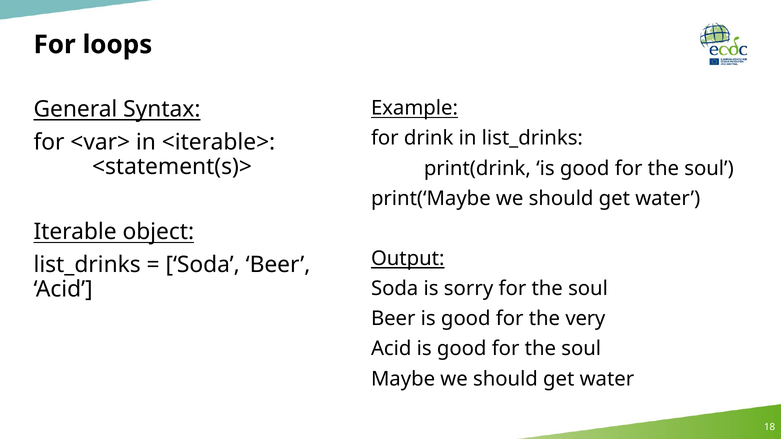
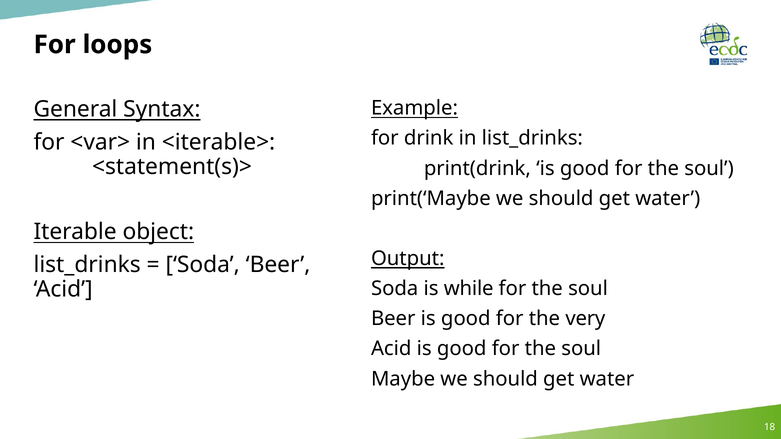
sorry: sorry -> while (469, 289)
